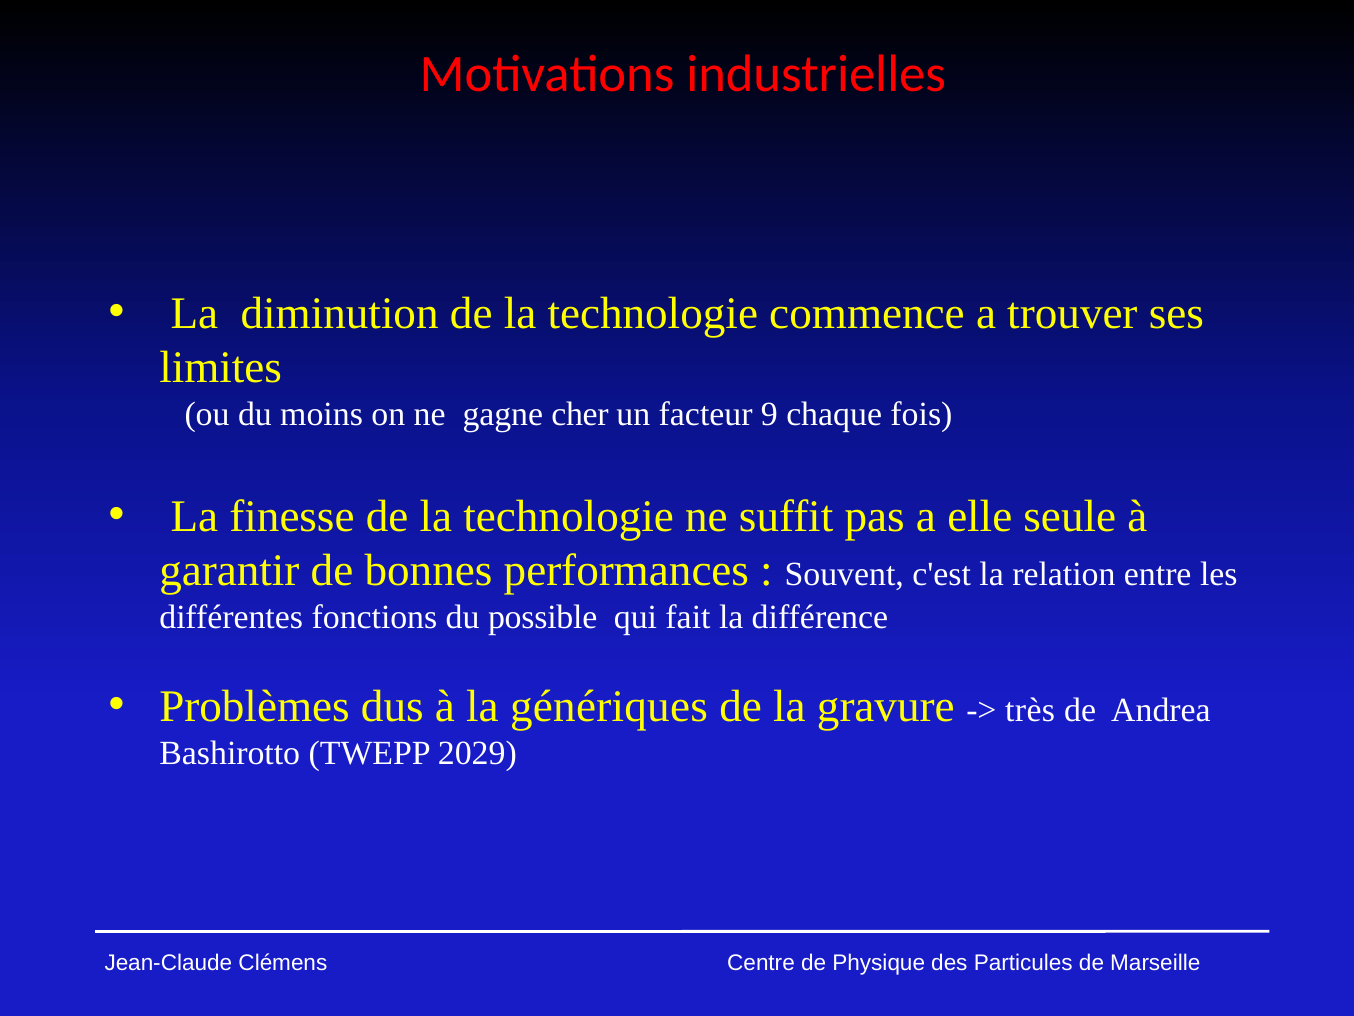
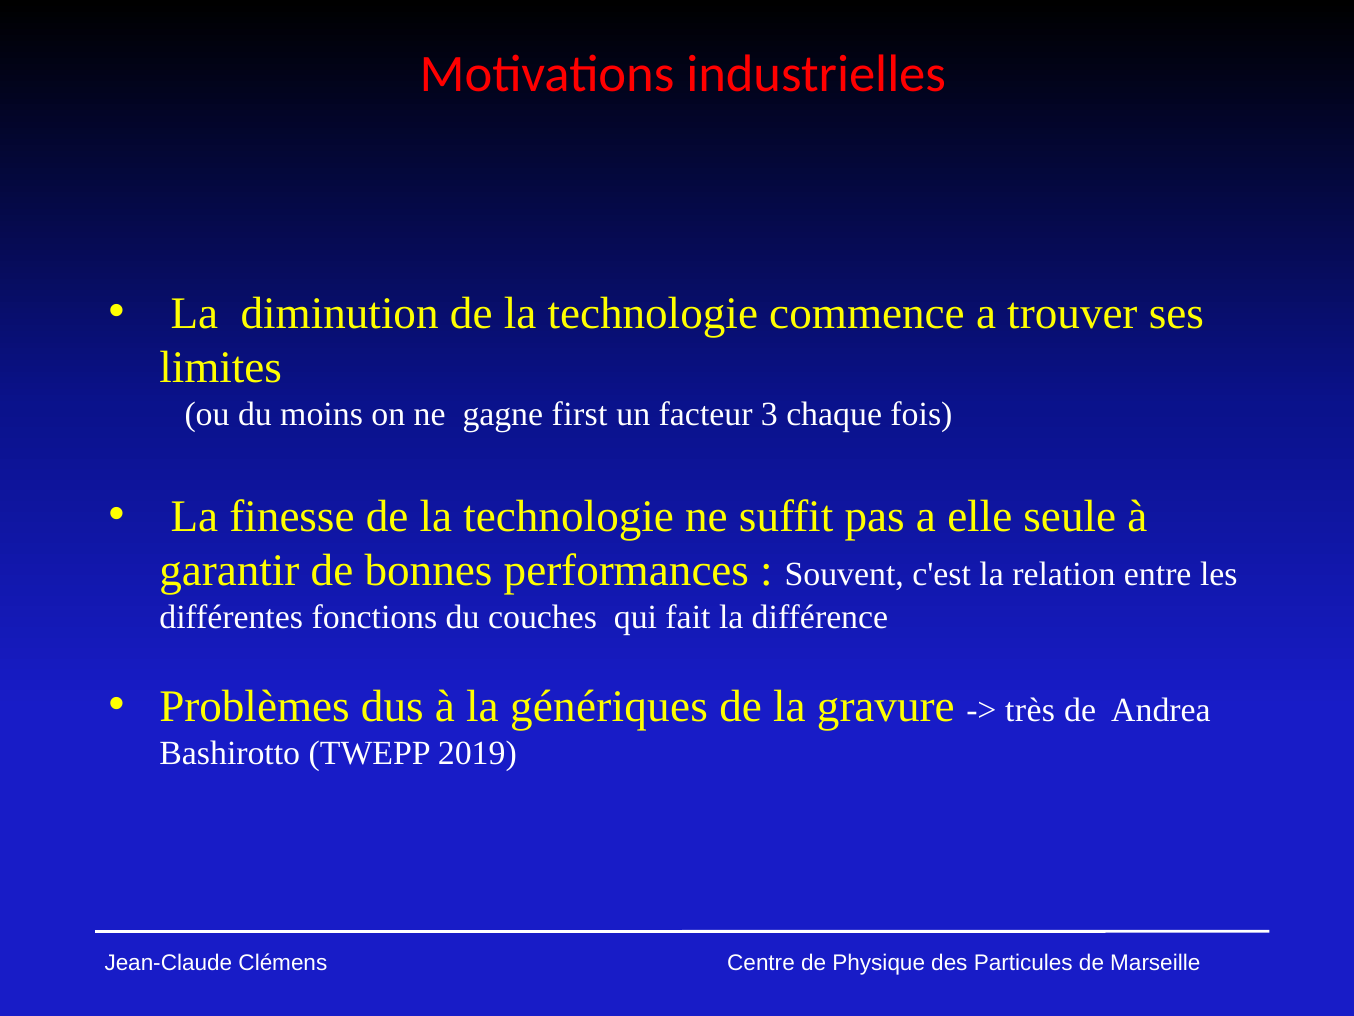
cher: cher -> first (580, 414)
9: 9 -> 3 (769, 414)
possible: possible -> couches (543, 617)
2029: 2029 -> 2019 (477, 752)
